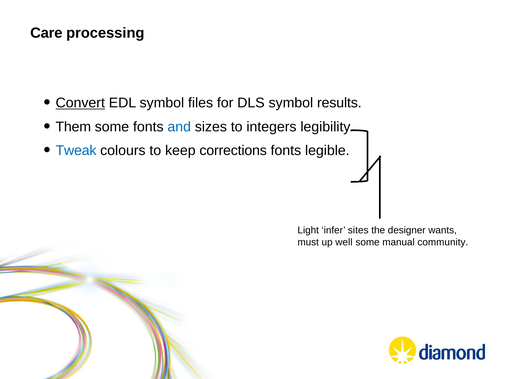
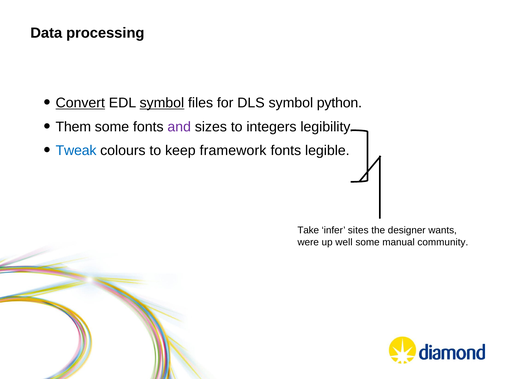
Care: Care -> Data (46, 33)
symbol underline: none -> present (162, 103)
results: results -> python (339, 103)
and colour: blue -> purple (179, 127)
corrections: corrections -> framework (233, 151)
Light: Light -> Take (308, 231)
must: must -> were (308, 242)
